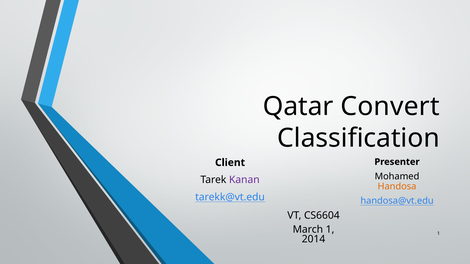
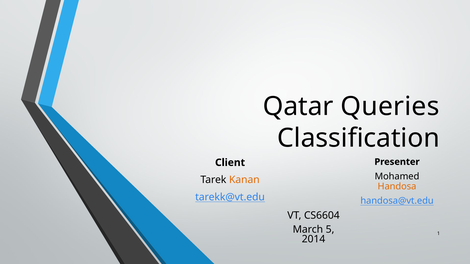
Convert: Convert -> Queries (390, 107)
Kanan colour: purple -> orange (244, 180)
March 1: 1 -> 5 (330, 230)
